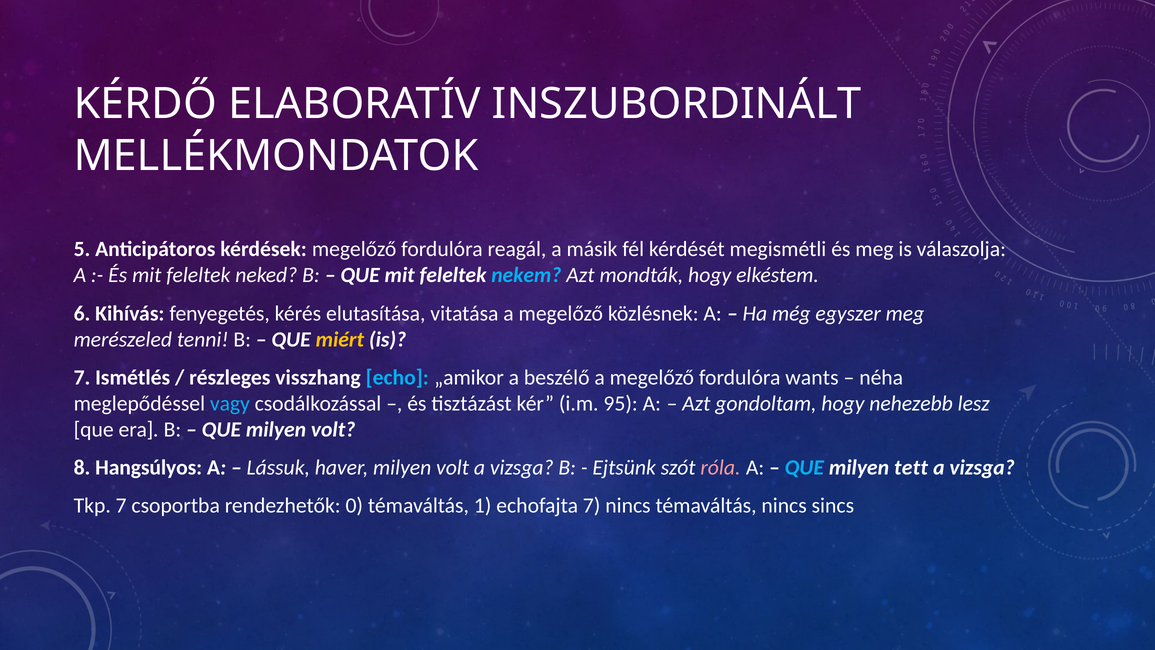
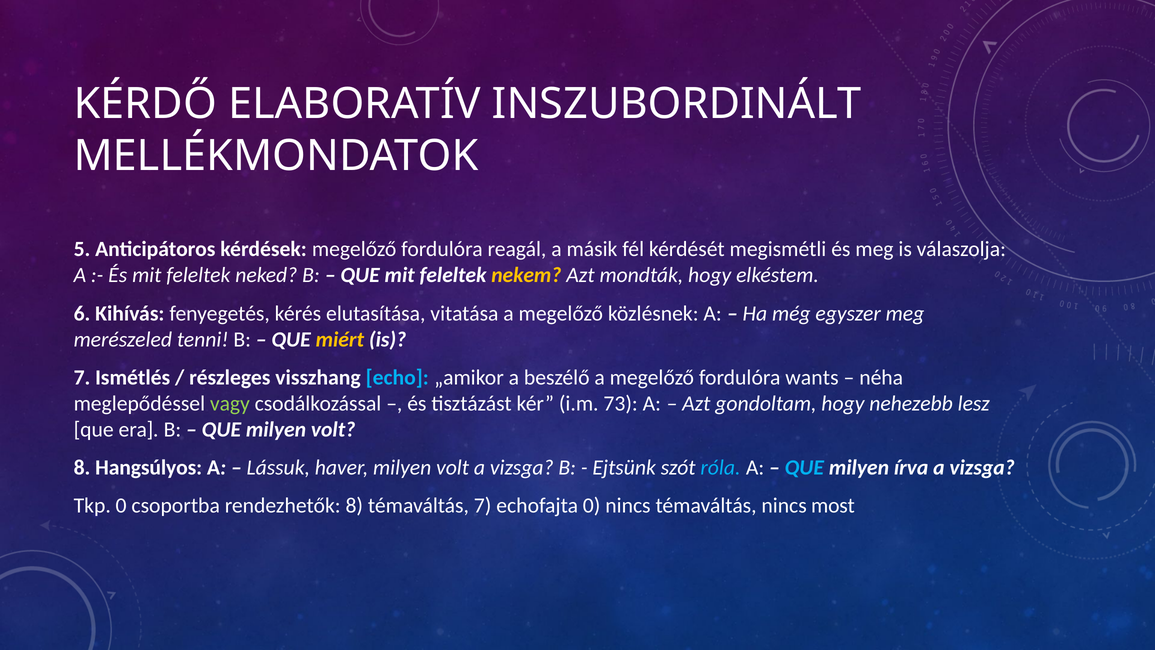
nekem colour: light blue -> yellow (526, 275)
vagy colour: light blue -> light green (230, 403)
95: 95 -> 73 (621, 403)
róla colour: pink -> light blue (720, 467)
tett: tett -> írva (911, 467)
Tkp 7: 7 -> 0 (121, 505)
rendezhetők 0: 0 -> 8 (354, 505)
témaváltás 1: 1 -> 7 (483, 505)
echofajta 7: 7 -> 0 (592, 505)
sincs: sincs -> most (833, 505)
